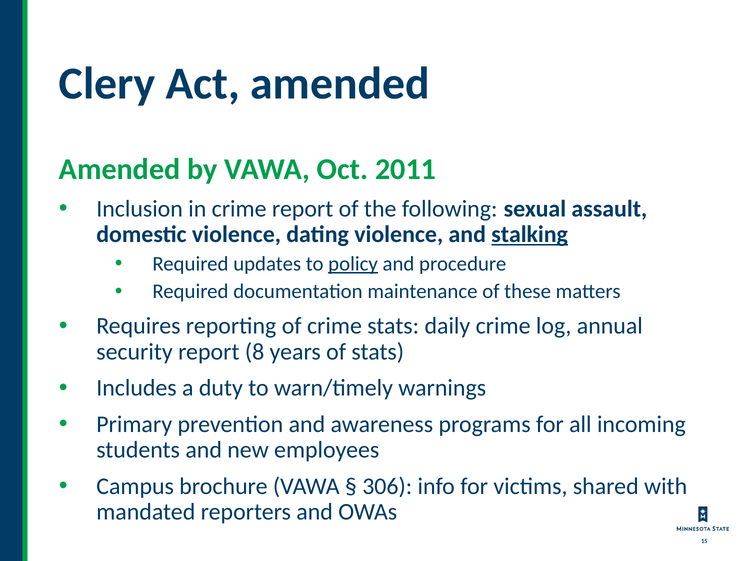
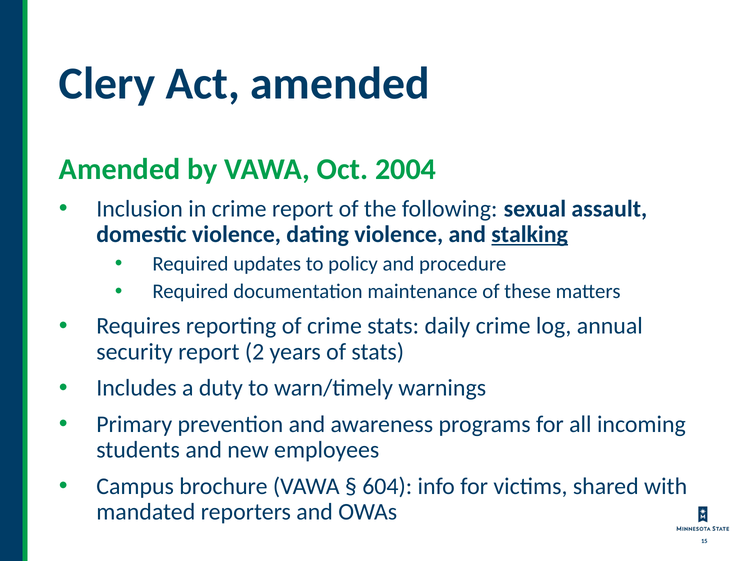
2011: 2011 -> 2004 (406, 169)
policy underline: present -> none (353, 264)
8: 8 -> 2 (255, 352)
306: 306 -> 604 (387, 486)
